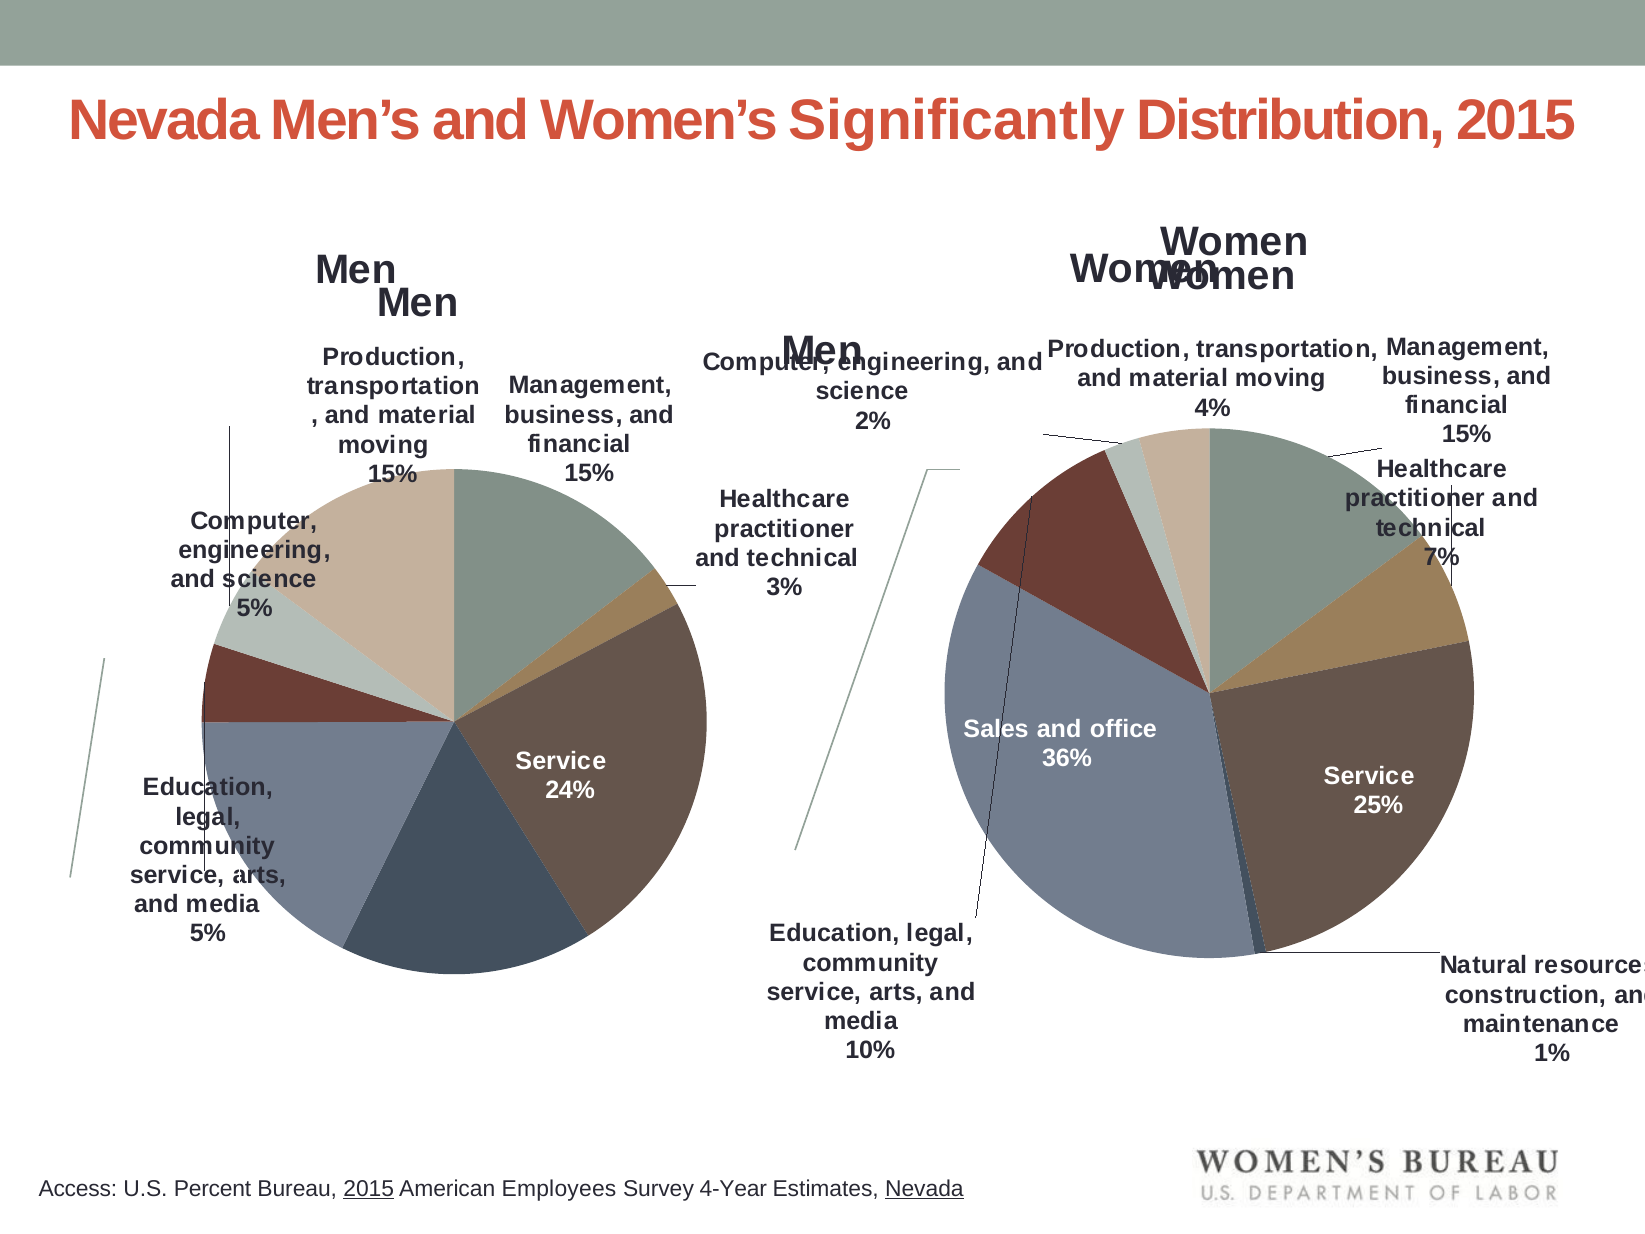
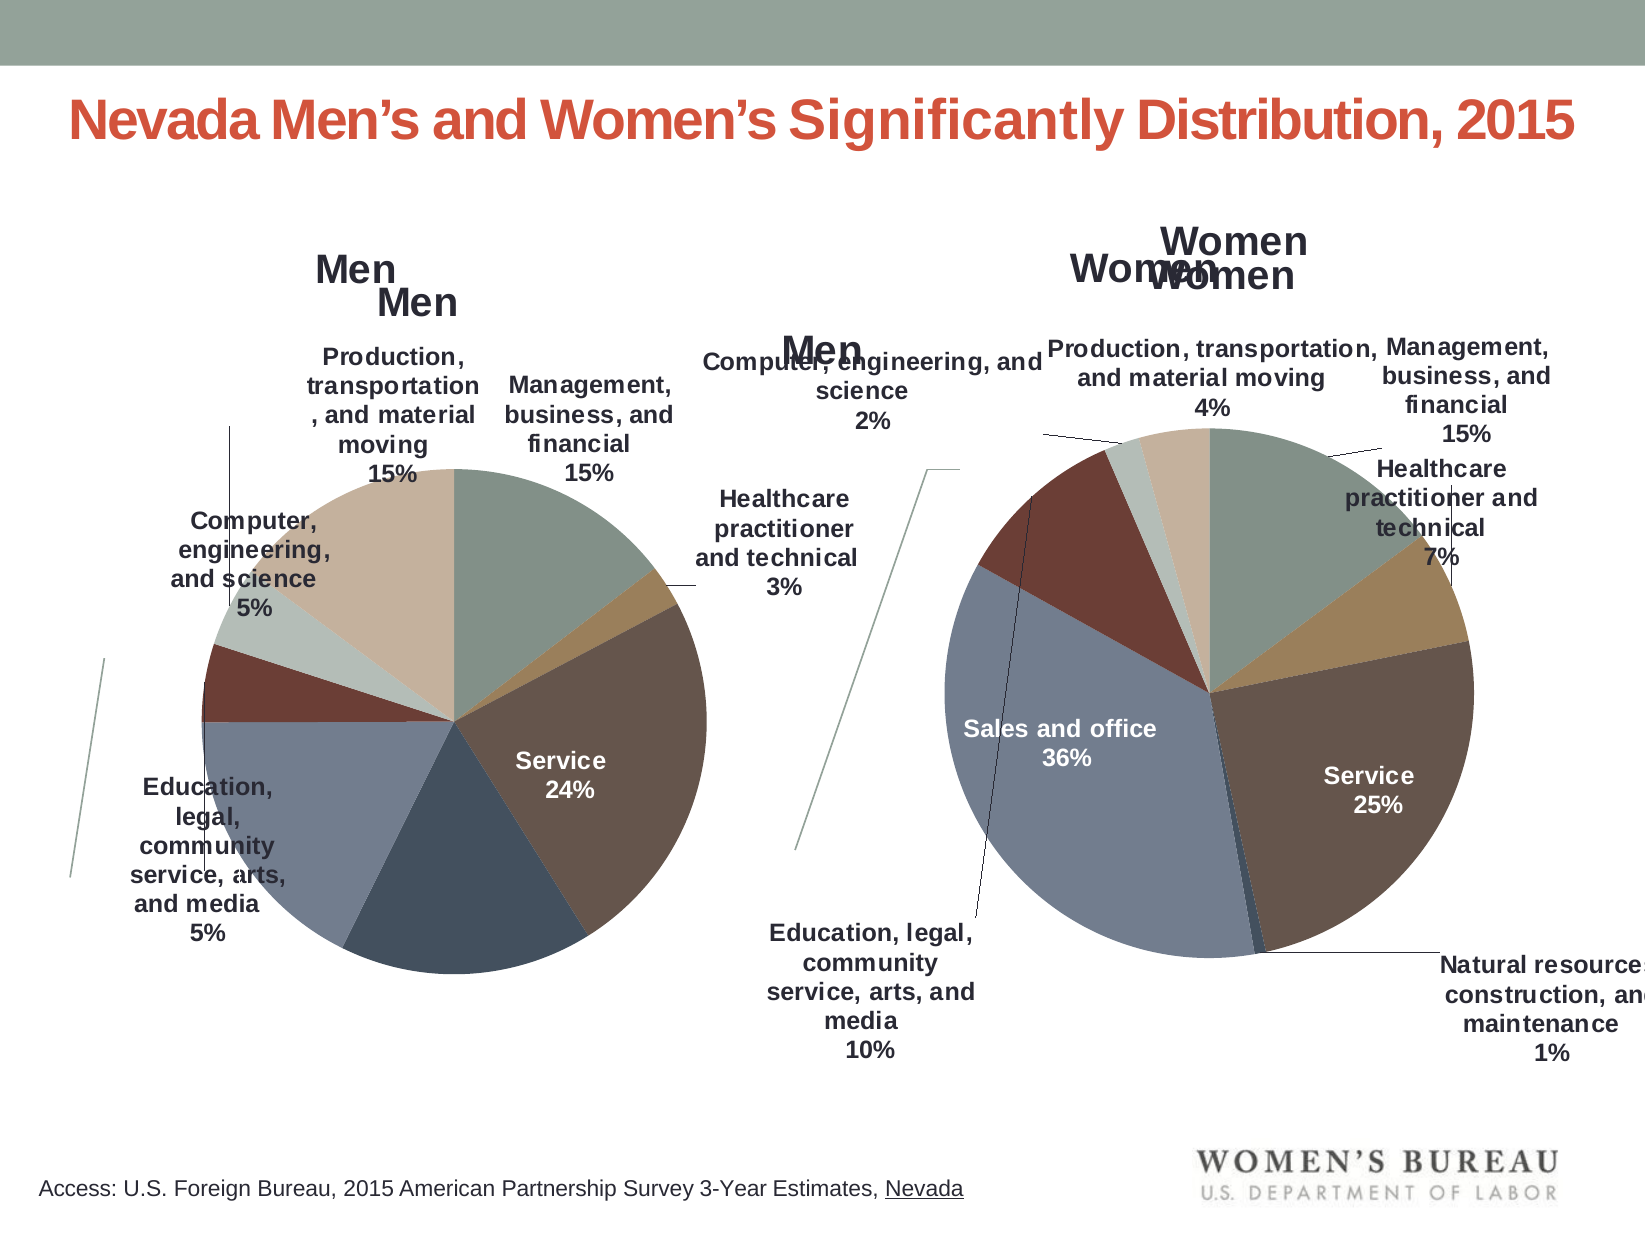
Percent: Percent -> Foreign (212, 1189)
2015 underline: present -> none (369, 1189)
Employees: Employees -> Partnership (559, 1189)
4-Year: 4-Year -> 3-Year (733, 1189)
